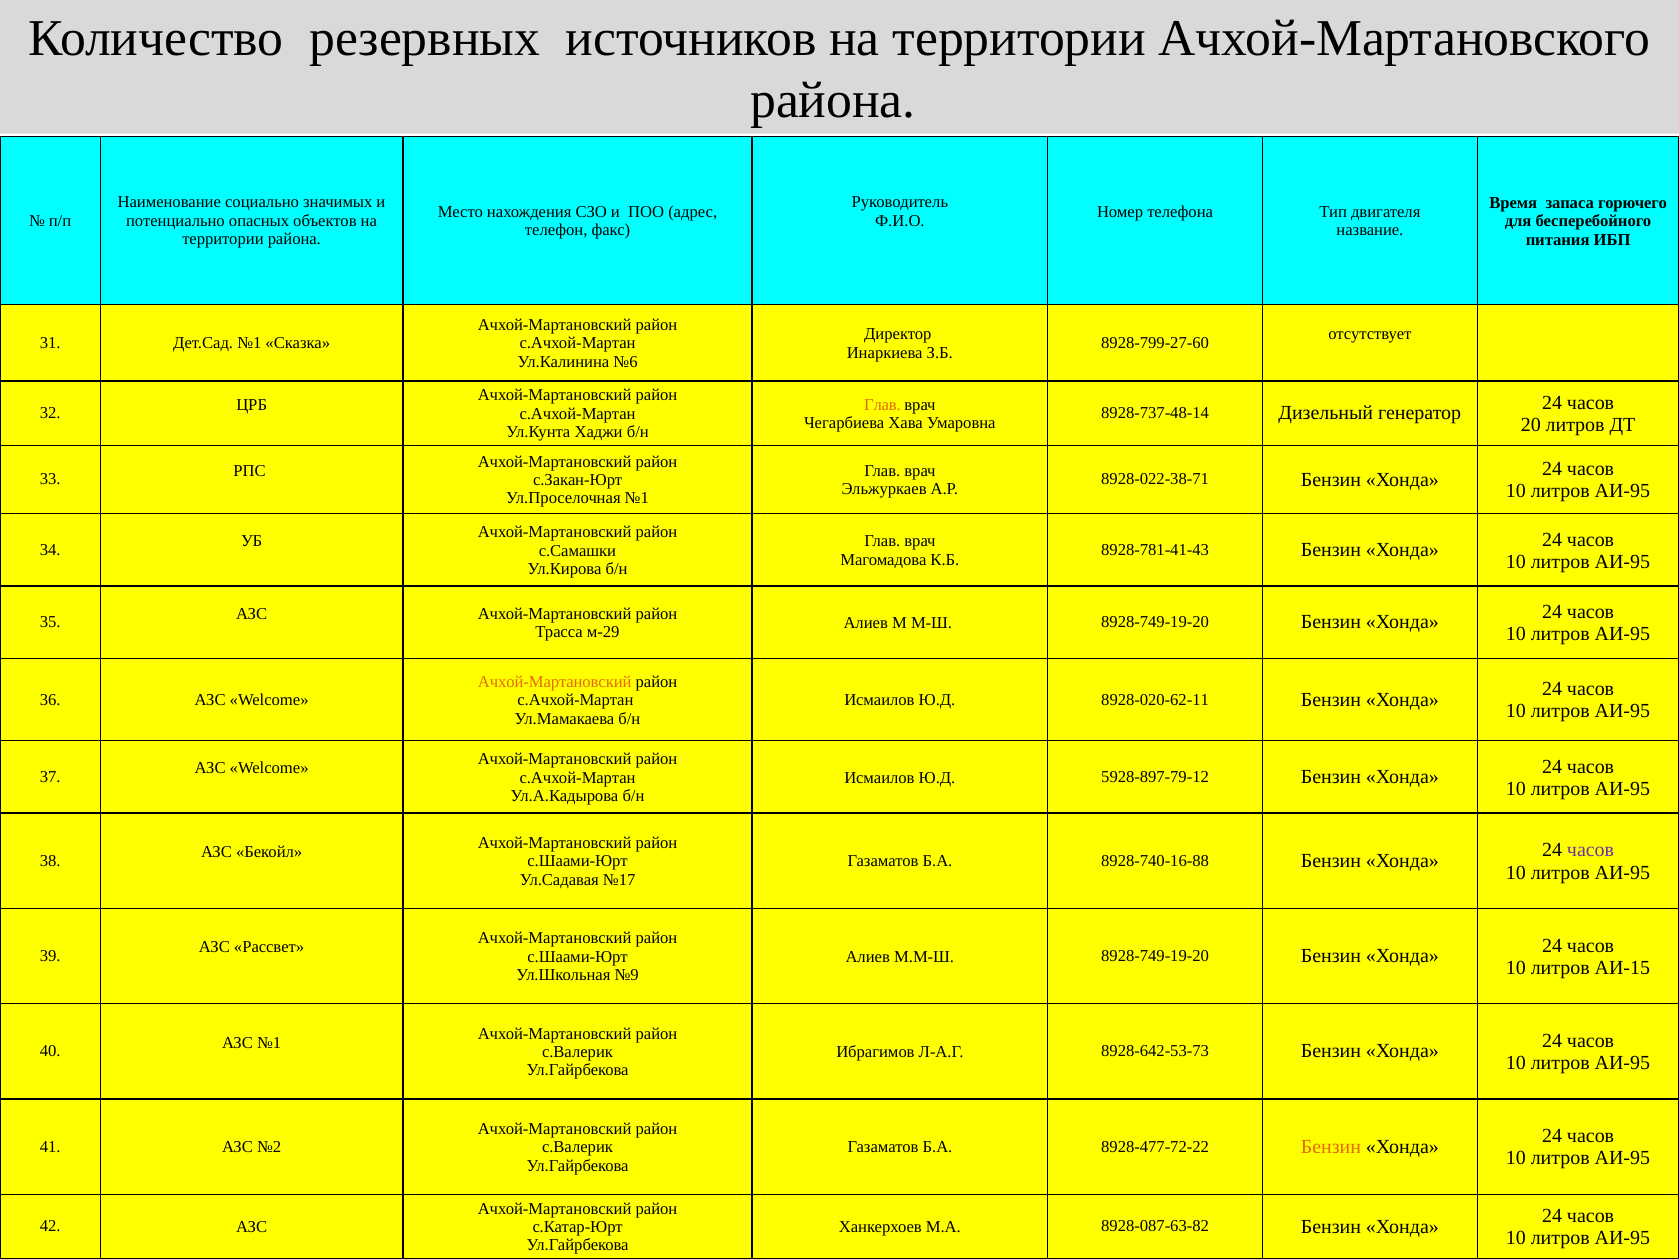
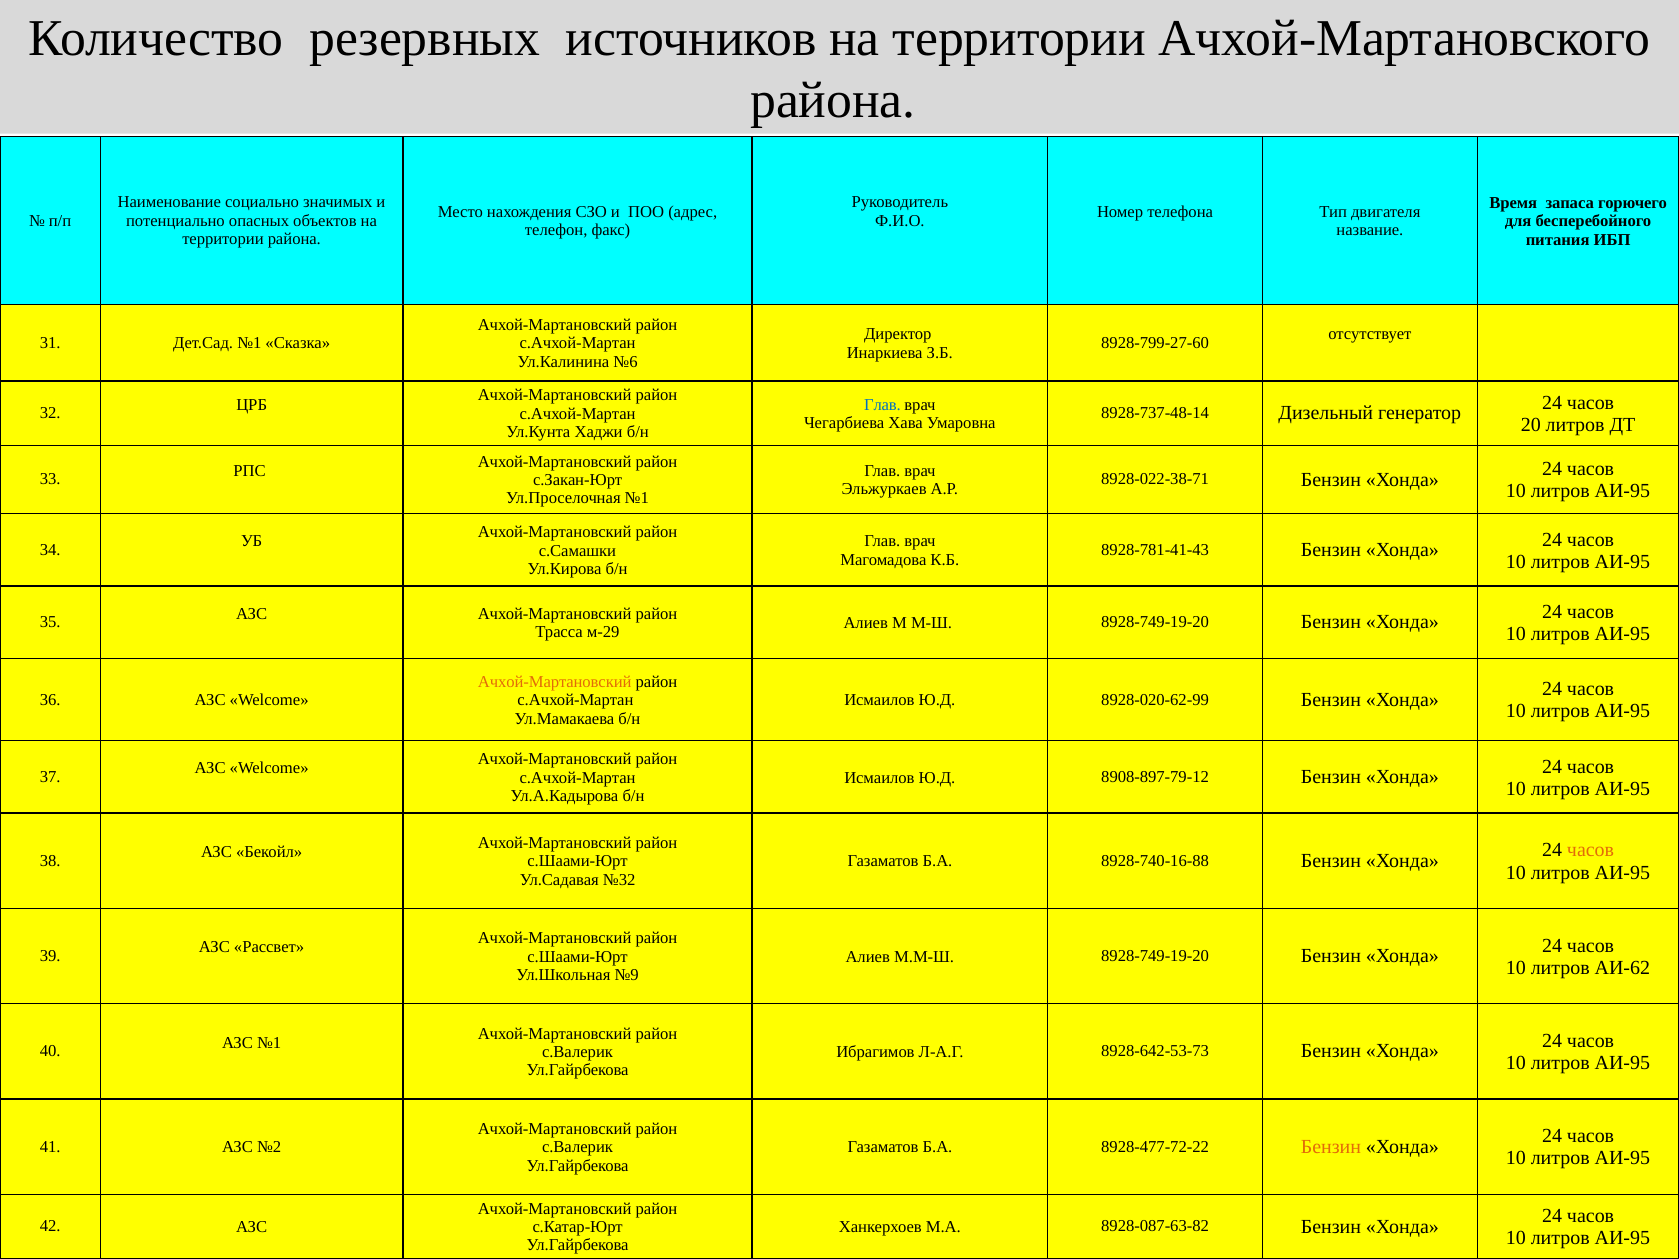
Глав colour: orange -> blue (882, 405)
8928-020-62-11: 8928-020-62-11 -> 8928-020-62-99 (1155, 700)
5928-897-79-12: 5928-897-79-12 -> 8908-897-79-12 (1155, 777)
часов colour: purple -> orange (1591, 850)
№17: №17 -> №32 (619, 880)
АИ-15: АИ-15 -> АИ-62 (1622, 968)
